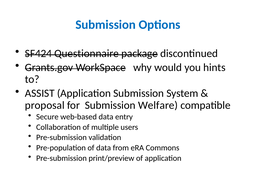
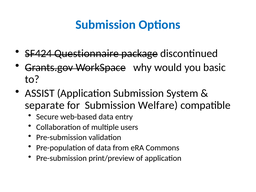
hints: hints -> basic (215, 67)
proposal: proposal -> separate (45, 105)
